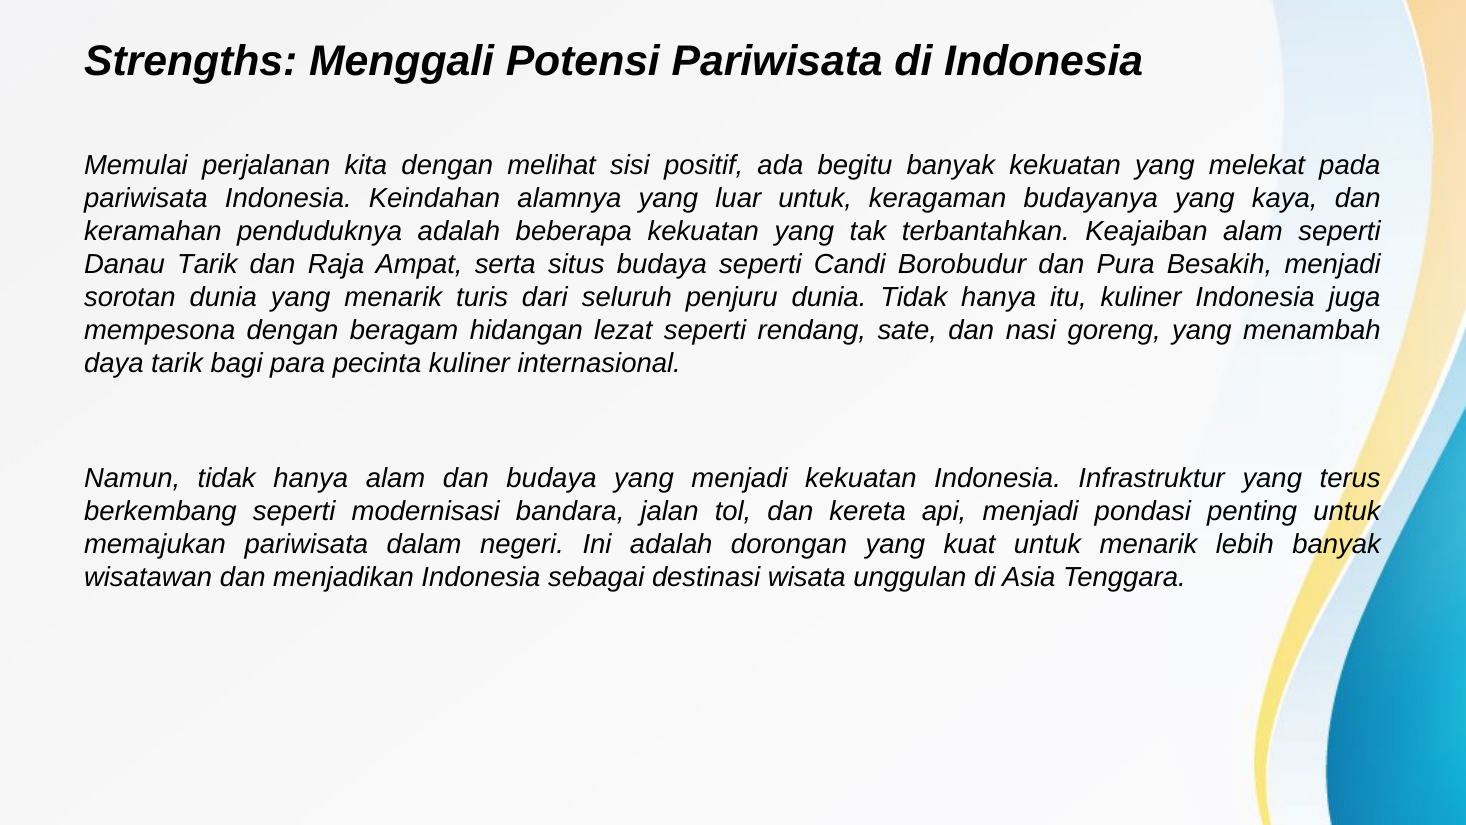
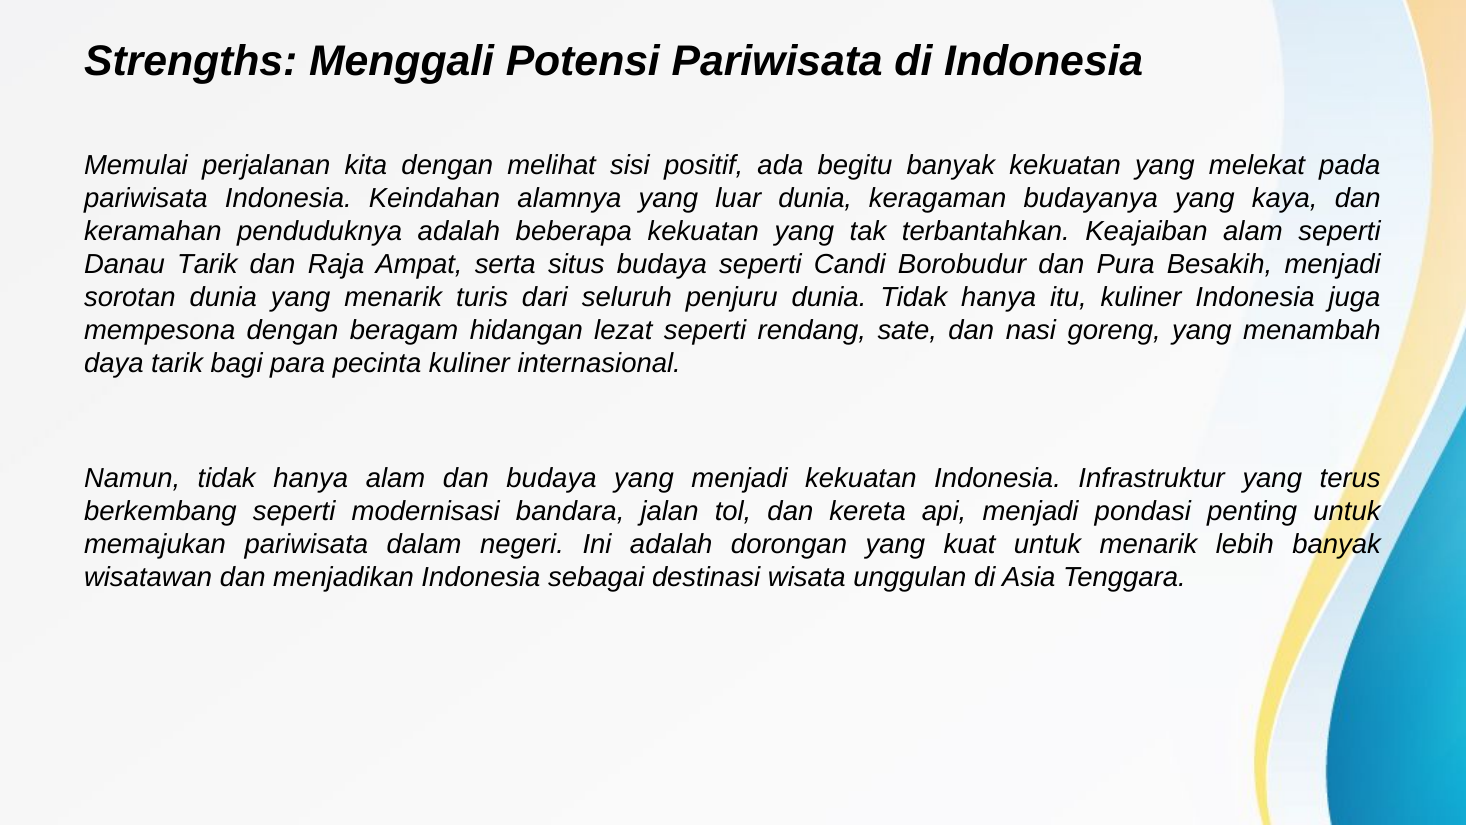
luar untuk: untuk -> dunia (815, 198)
